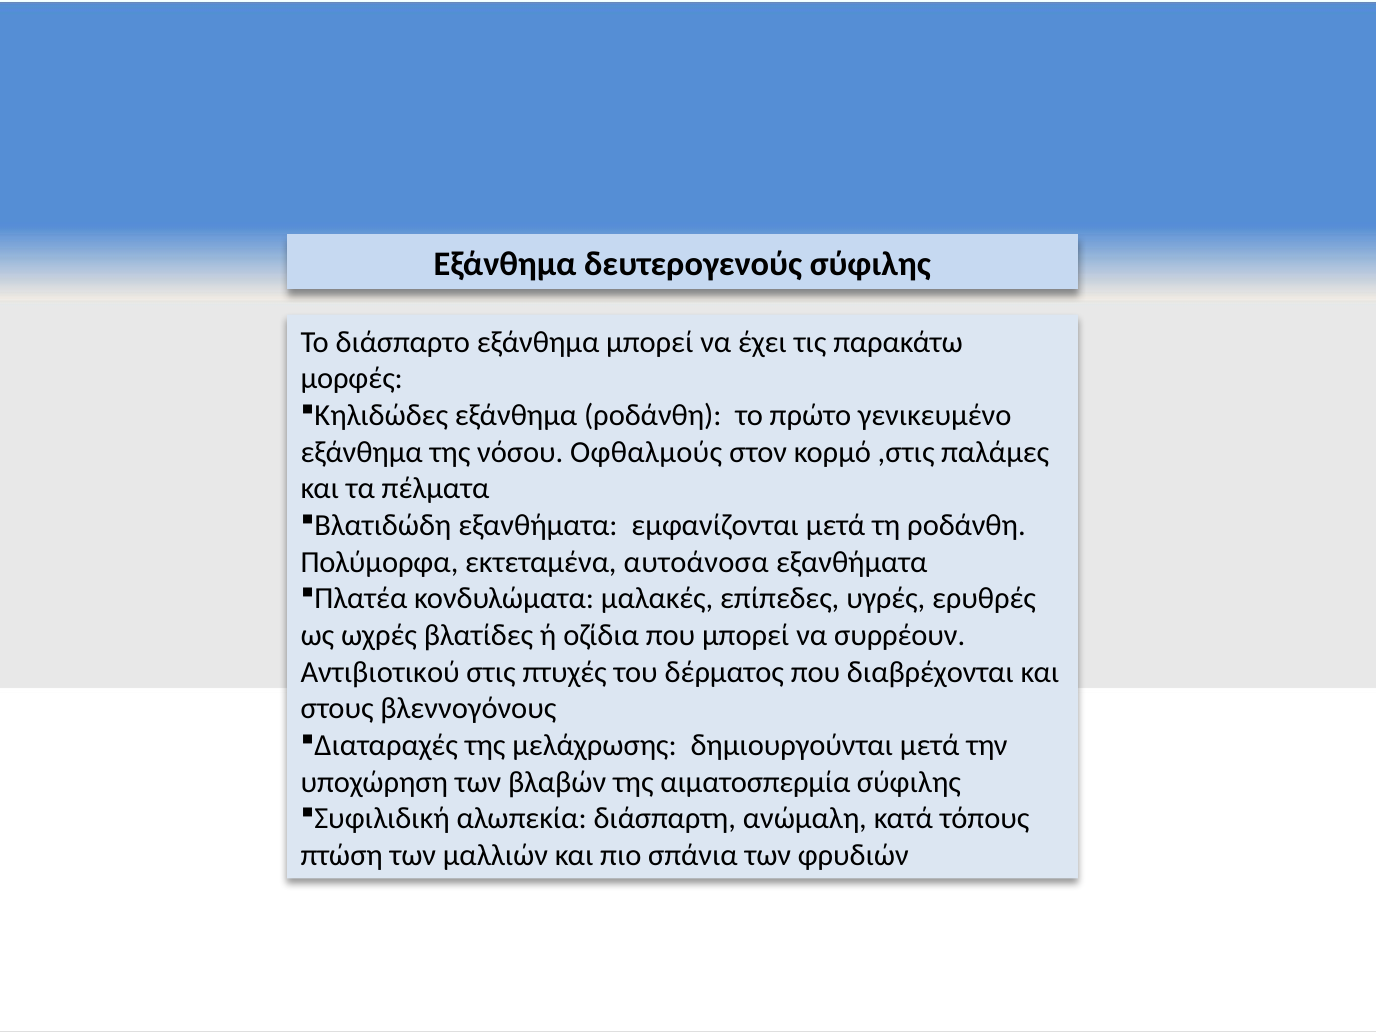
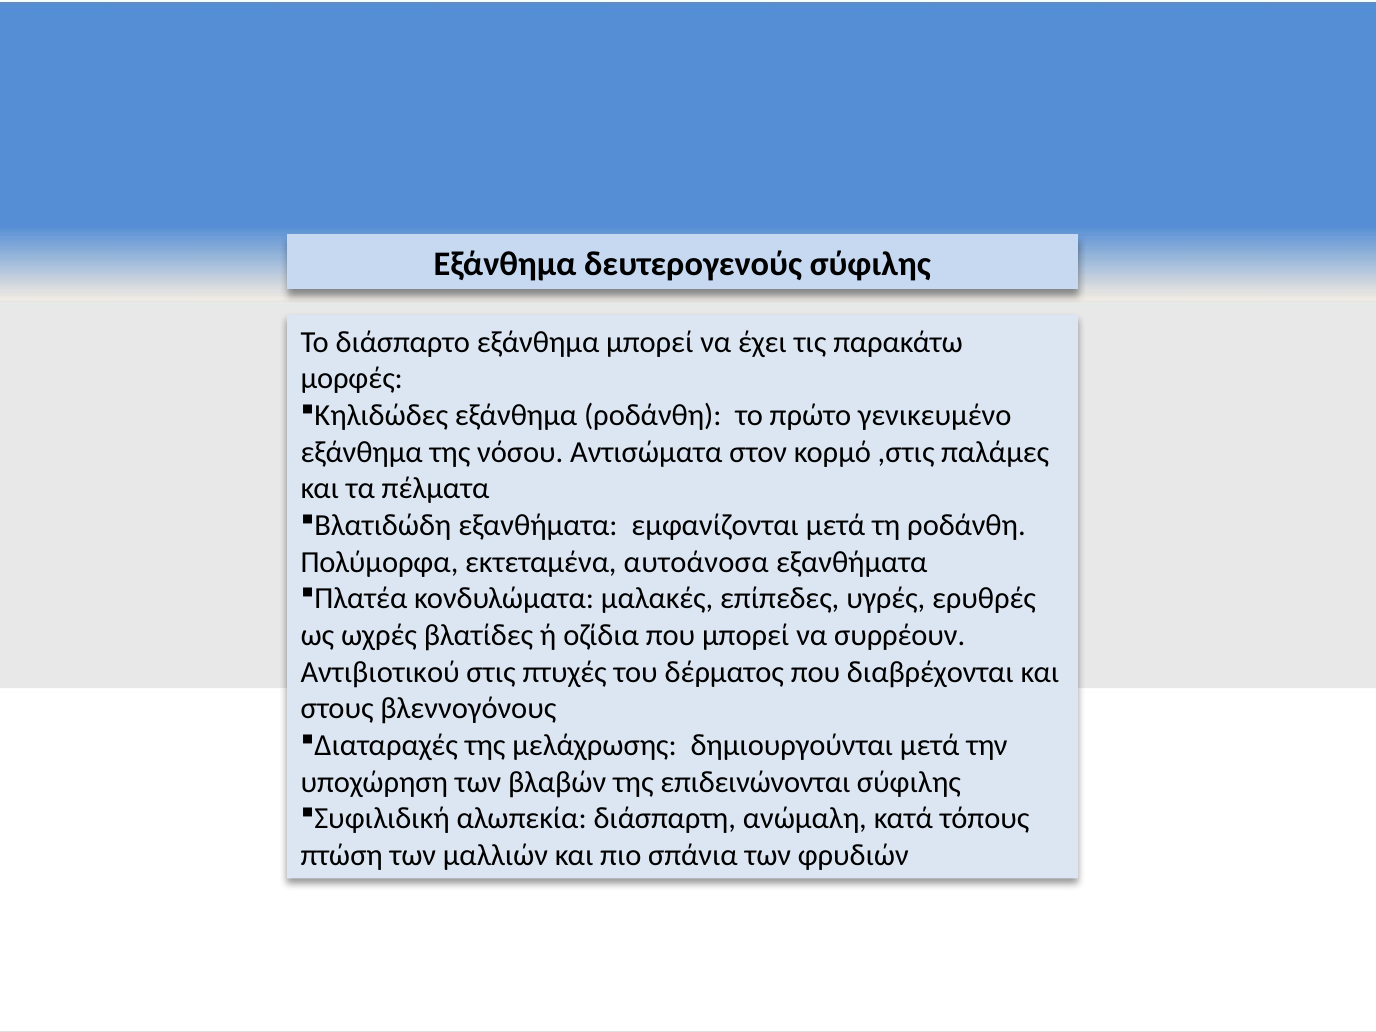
Οφθαλμούς: Οφθαλμούς -> Αντισώματα (646, 452)
αιματοσπερμία: αιματοσπερμία -> επιδεινώνονται (755, 782)
